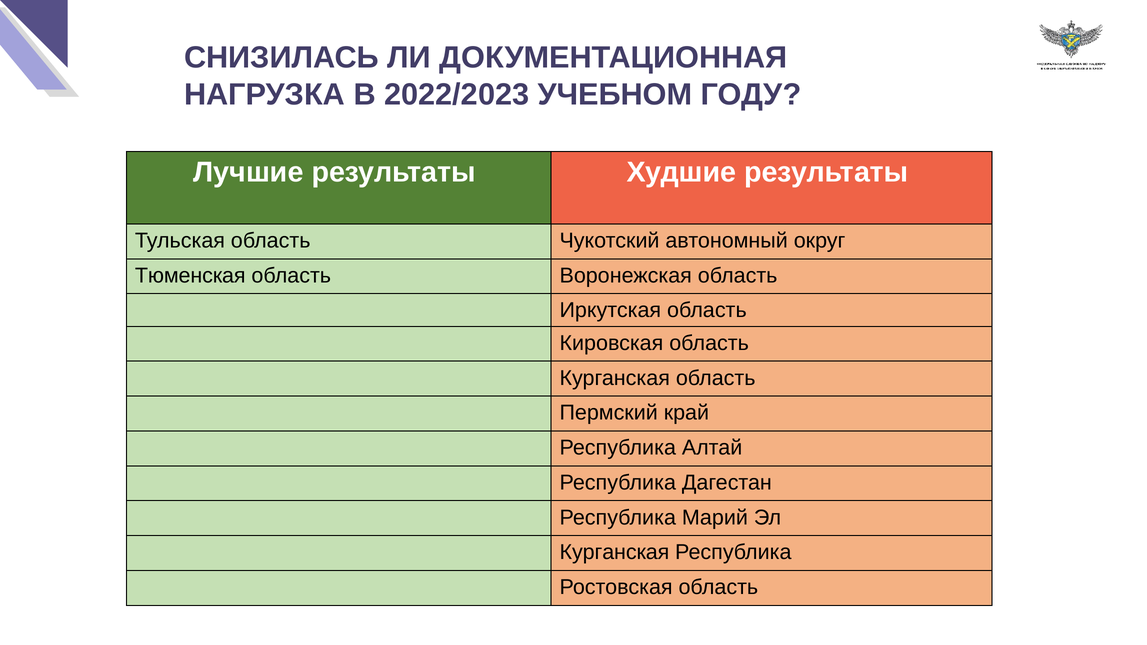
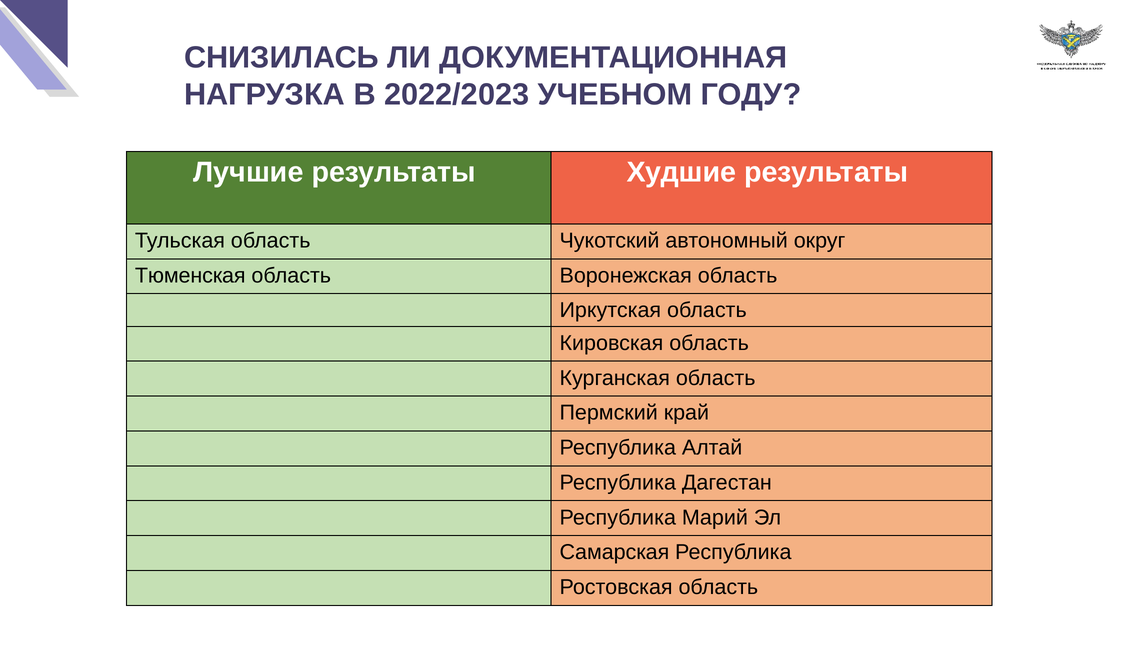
Курганская: Курганская -> Самарская (614, 552)
